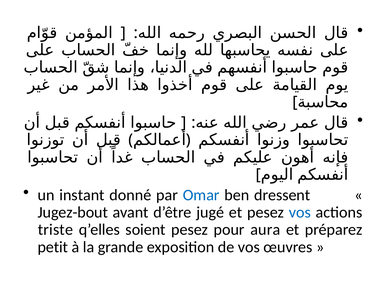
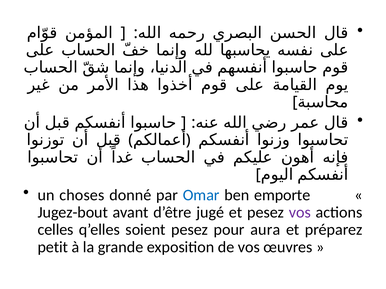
instant: instant -> choses (82, 195)
dressent: dressent -> emporte (282, 195)
vos colour: blue -> purple (300, 213)
triste: triste -> celles (56, 230)
